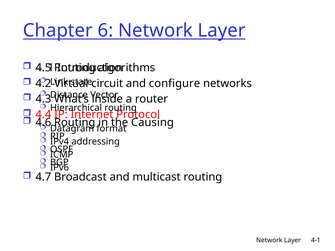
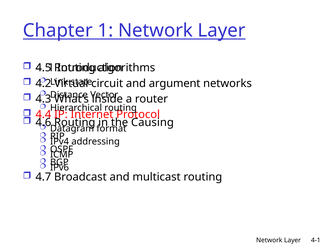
Chapter 6: 6 -> 1 (105, 31)
configure: configure -> argument (175, 83)
